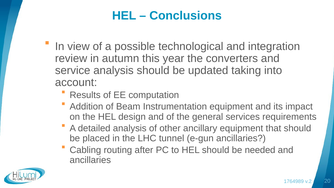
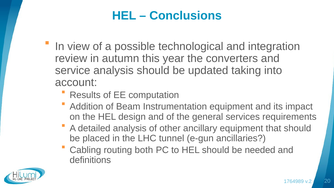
after: after -> both (144, 150)
ancillaries: ancillaries -> definitions (90, 160)
